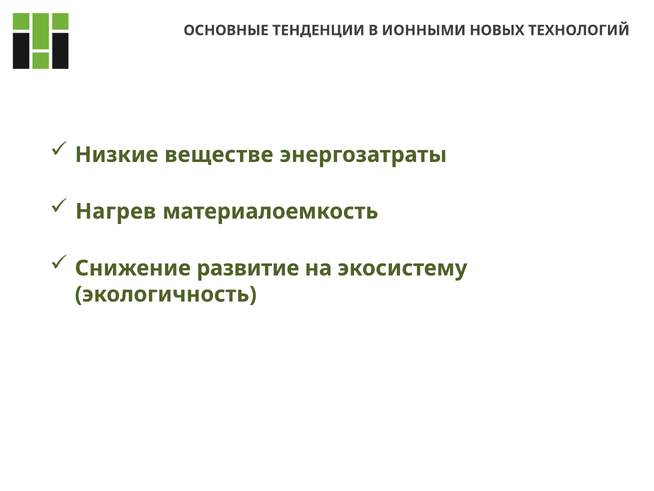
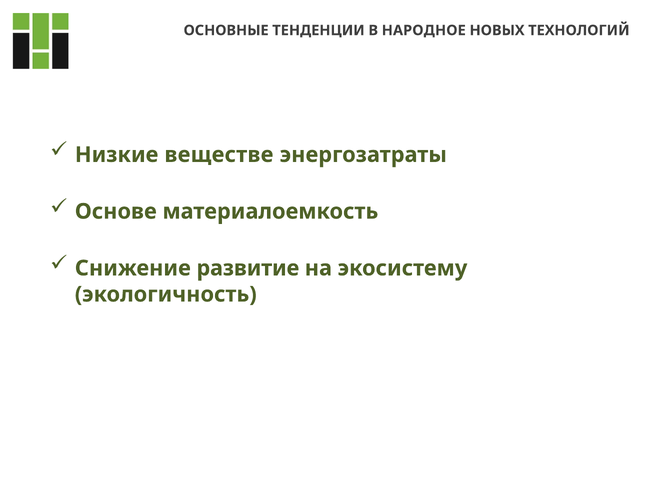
ИОННЫМИ: ИОННЫМИ -> НАРОДНОЕ (424, 30)
Нагрев: Нагрев -> Основе (116, 211)
